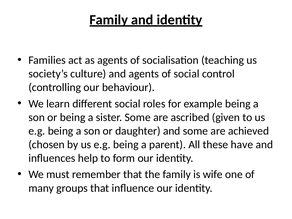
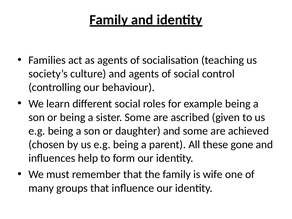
have: have -> gone (242, 145)
